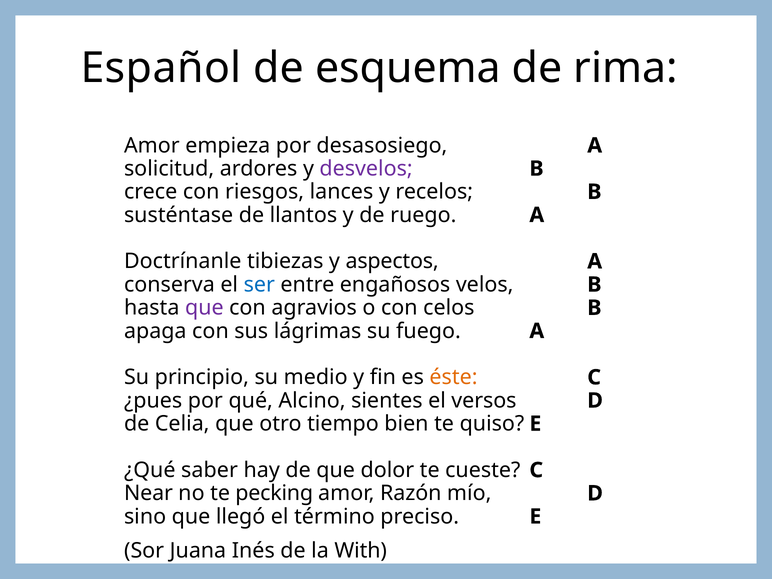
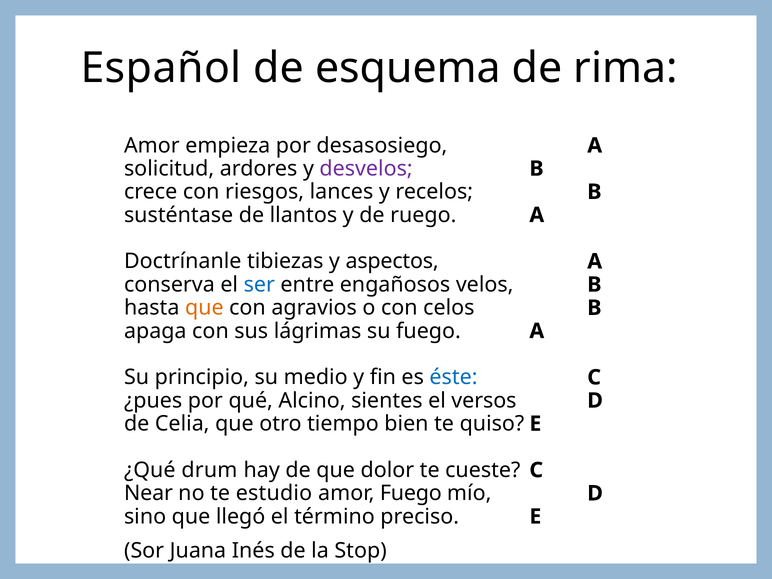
que colour: purple -> orange (204, 308)
éste colour: orange -> blue (454, 377)
saber: saber -> drum (209, 470)
pecking: pecking -> estudio (274, 493)
amor Razón: Razón -> Fuego (411, 493)
With: With -> Stop (361, 550)
